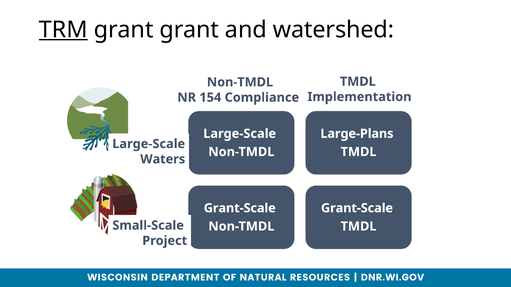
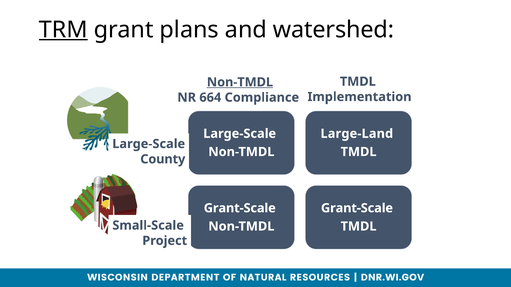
grant grant: grant -> plans (189, 30)
Non-TMDL underline: none -> present (240, 82)
154: 154 -> 664 (210, 98)
Large-Plans: Large-Plans -> Large-Land (357, 134)
Waters: Waters -> County (163, 159)
